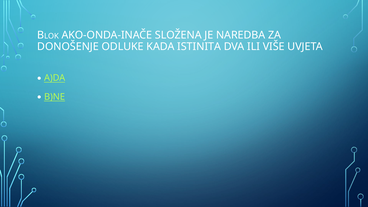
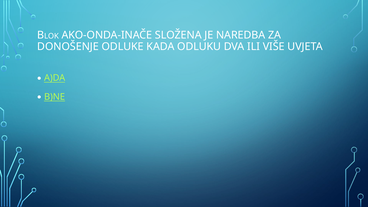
ISTINITA: ISTINITA -> ODLUKU (199, 47)
